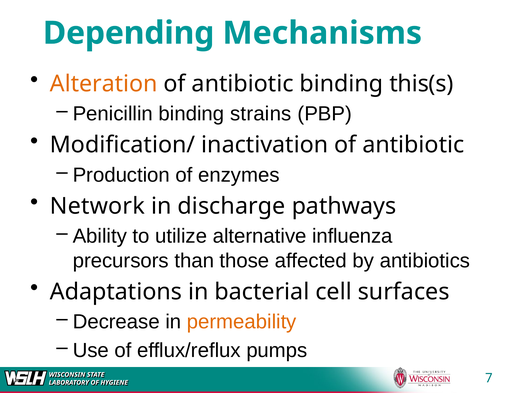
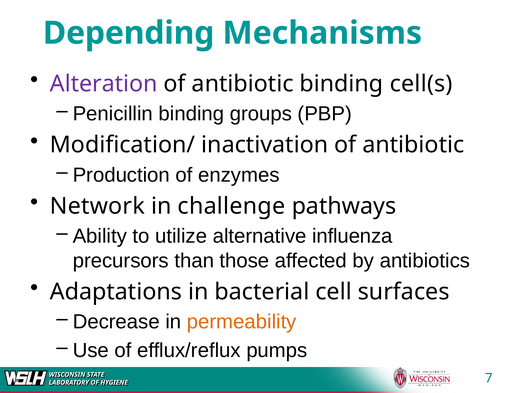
Alteration colour: orange -> purple (104, 84)
this(s: this(s -> cell(s (421, 84)
strains: strains -> groups (261, 114)
discharge: discharge -> challenge (231, 206)
